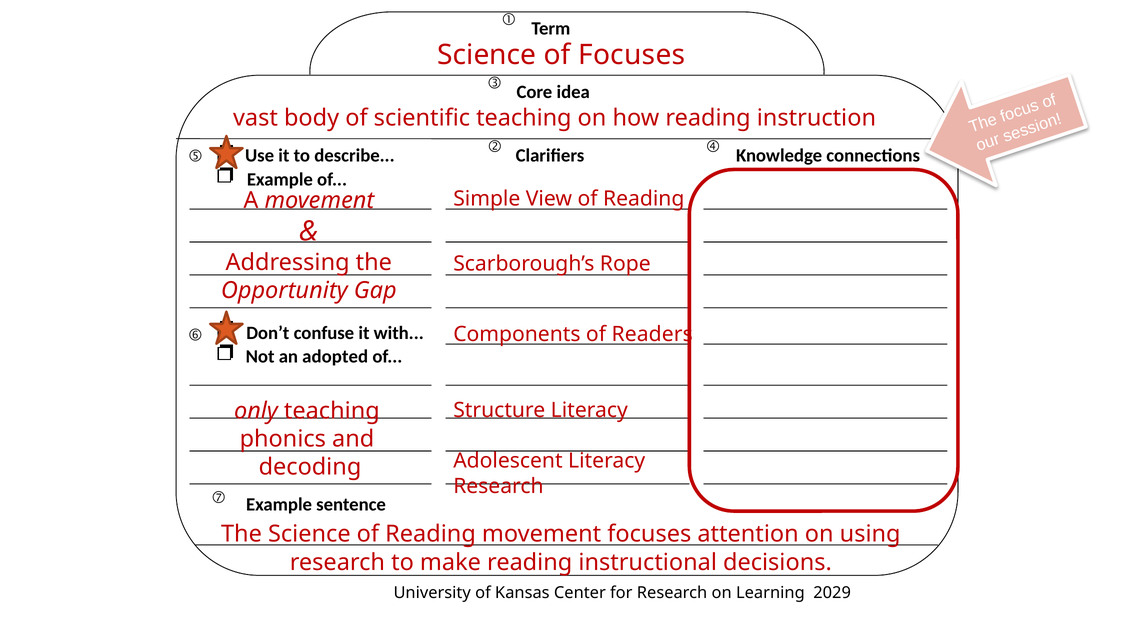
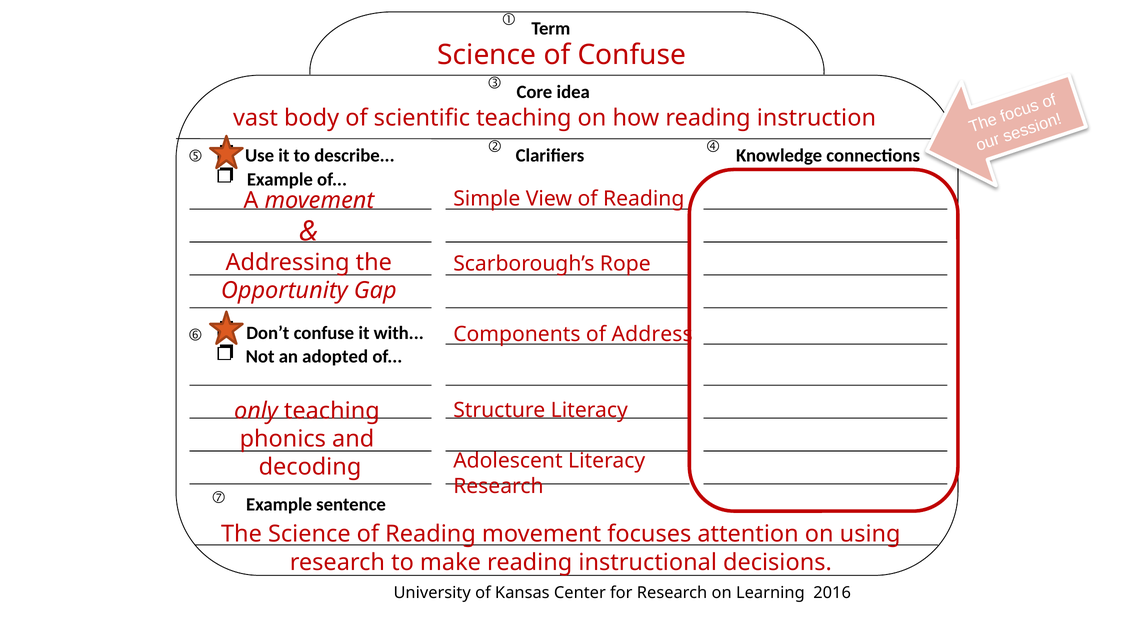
of Focuses: Focuses -> Confuse (632, 55)
Readers: Readers -> Address (652, 334)
2029: 2029 -> 2016 (832, 593)
